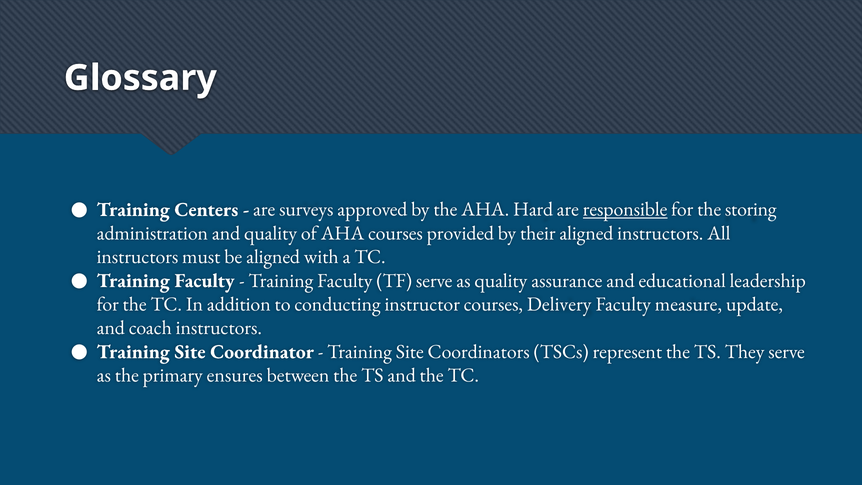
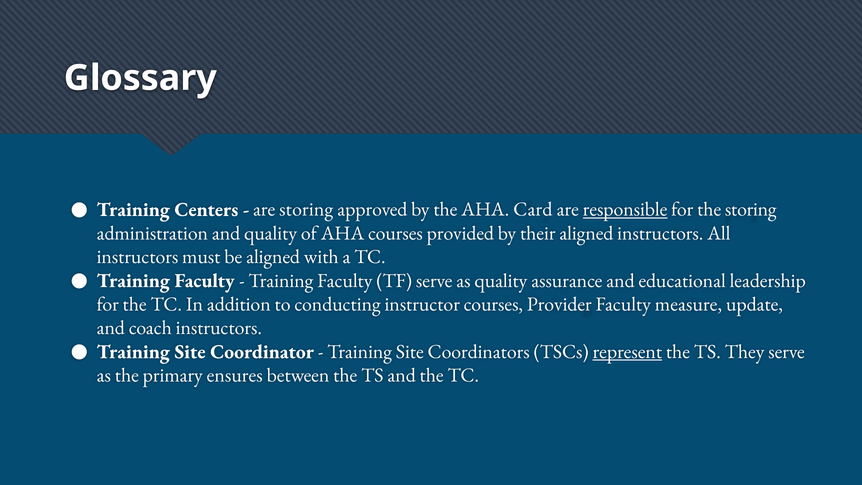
are surveys: surveys -> storing (306, 209)
Hard: Hard -> Card (533, 209)
Delivery: Delivery -> Provider (559, 304)
represent underline: none -> present (627, 352)
